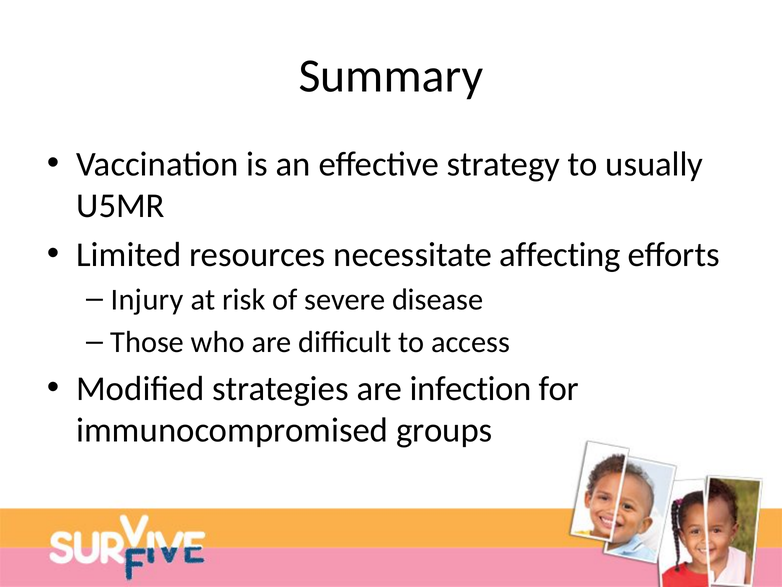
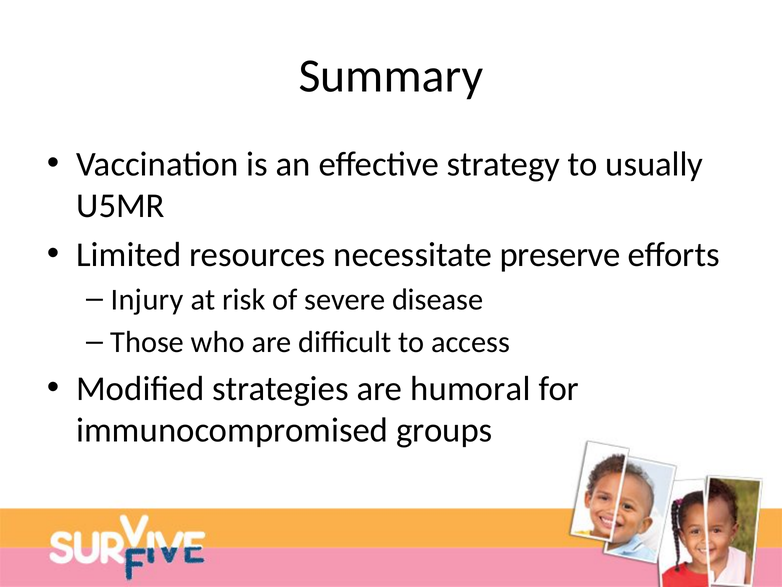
affecting: affecting -> preserve (560, 254)
infection: infection -> humoral (470, 388)
